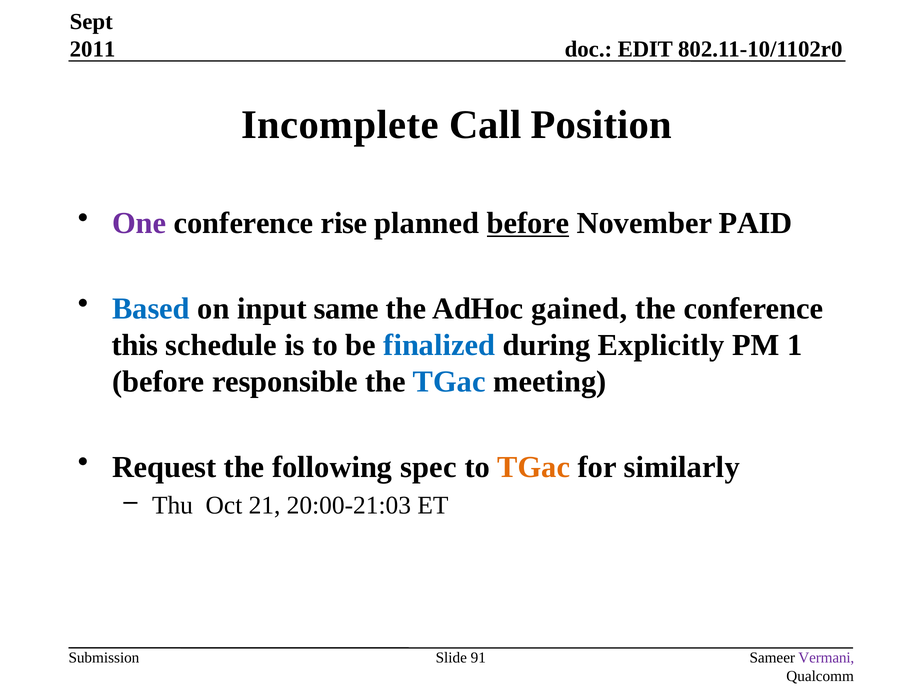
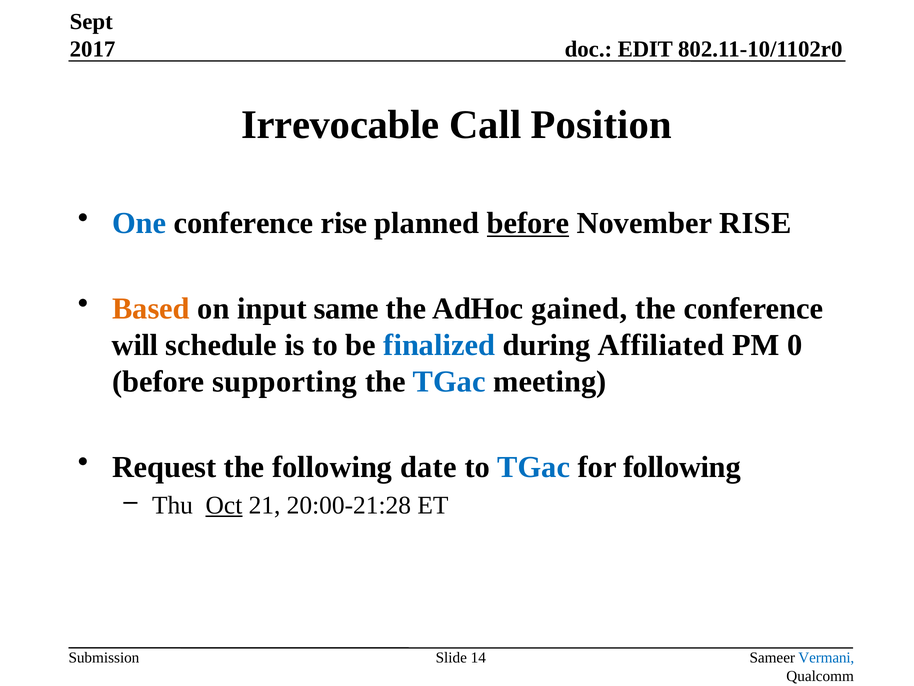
2011: 2011 -> 2017 (93, 49)
Incomplete: Incomplete -> Irrevocable (340, 125)
One colour: purple -> blue (139, 223)
November PAID: PAID -> RISE (755, 223)
Based colour: blue -> orange (151, 308)
this: this -> will (135, 345)
Explicitly: Explicitly -> Affiliated (661, 345)
1: 1 -> 0 (795, 345)
responsible: responsible -> supporting (285, 381)
spec: spec -> date (428, 467)
TGac colour: orange -> blue (534, 467)
for similarly: similarly -> following (682, 467)
Oct underline: none -> present (224, 505)
20:00-21:03: 20:00-21:03 -> 20:00-21:28 (349, 505)
91: 91 -> 14 (478, 657)
Vermani colour: purple -> blue (826, 657)
